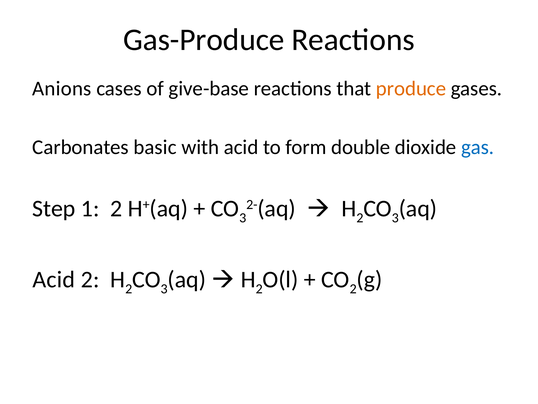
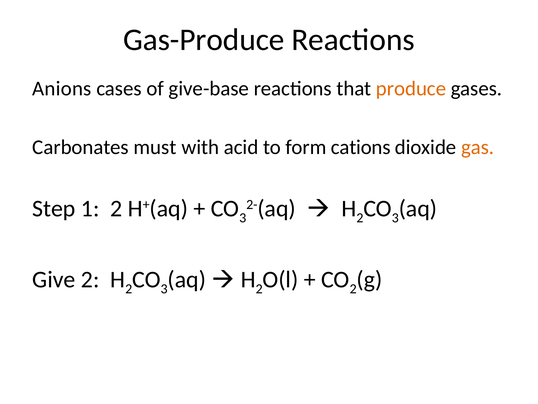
basic: basic -> must (155, 147)
double: double -> cations (361, 147)
gas colour: blue -> orange (478, 147)
Acid: Acid -> Give (54, 279)
